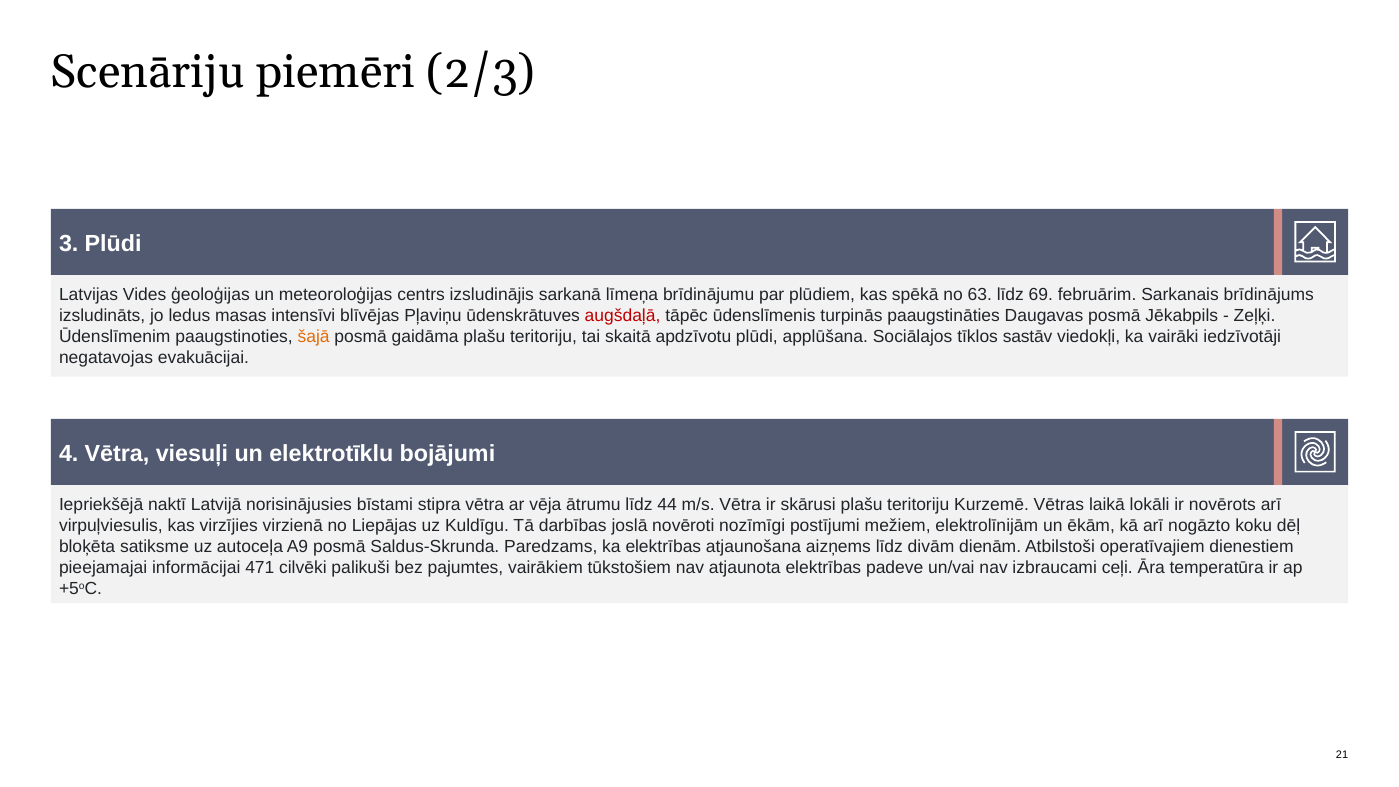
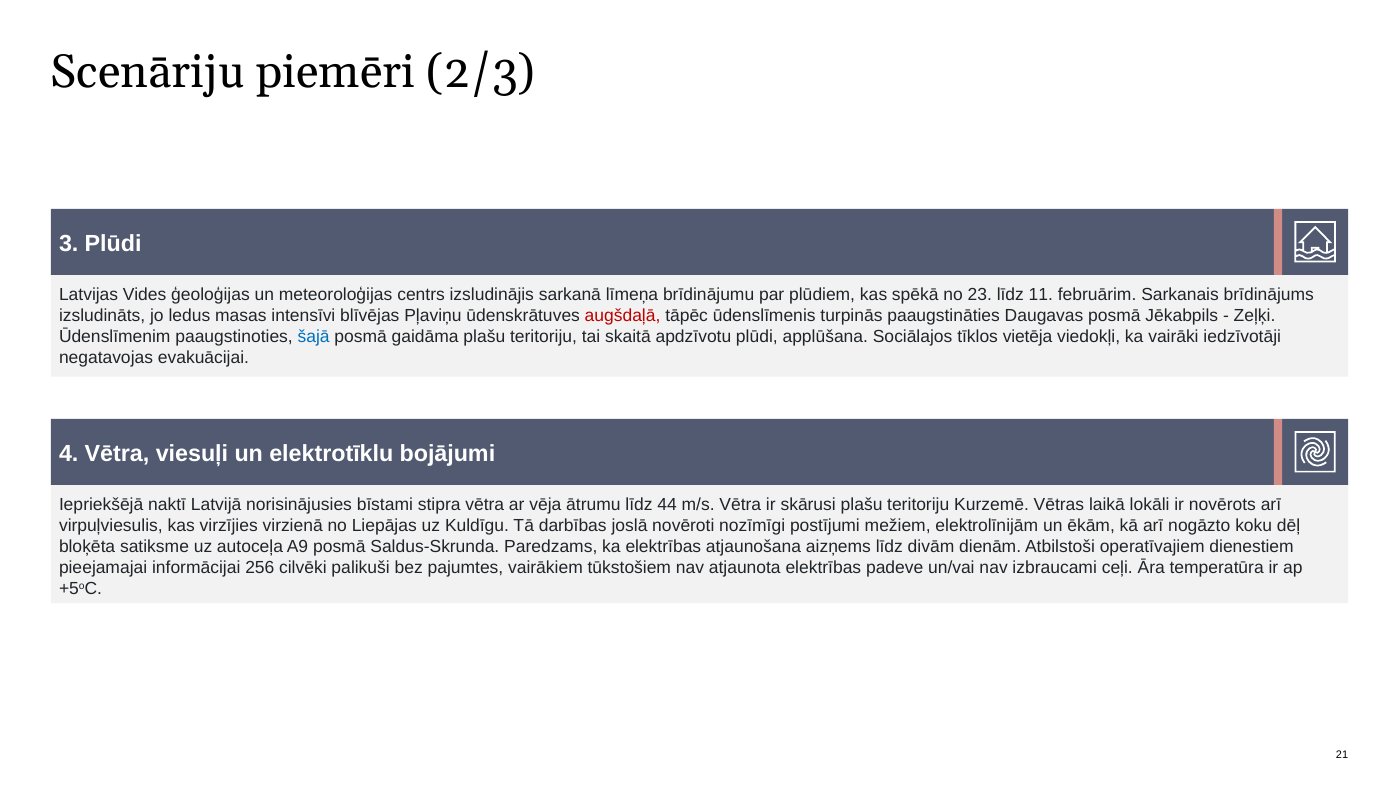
63: 63 -> 23 (980, 295)
69: 69 -> 11 (1041, 295)
šajā colour: orange -> blue (314, 337)
sastāv: sastāv -> vietēja (1028, 337)
471: 471 -> 256 (260, 568)
